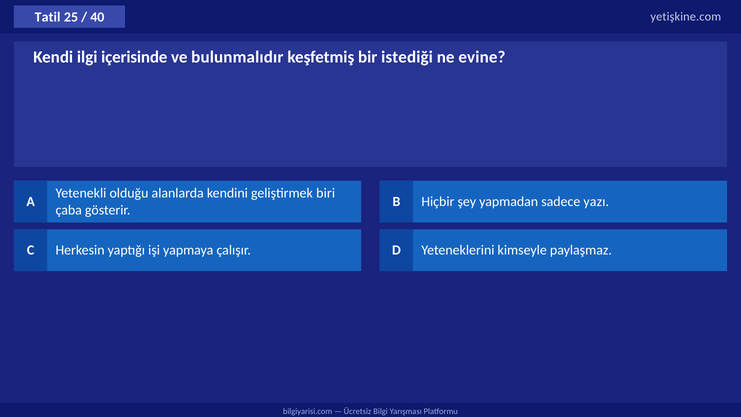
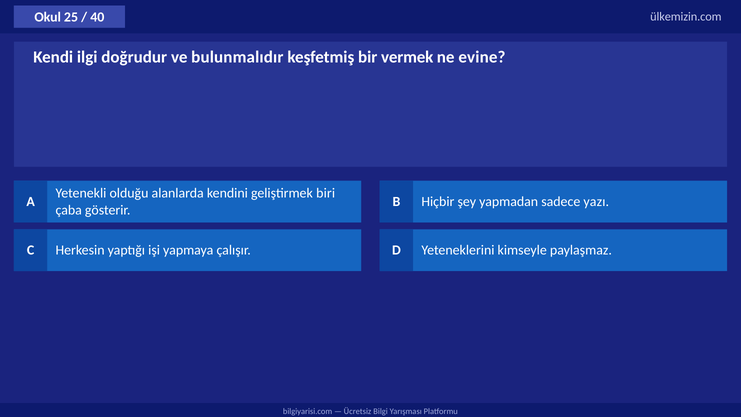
Tatil: Tatil -> Okul (48, 17)
yetişkine.com: yetişkine.com -> ülkemizin.com (686, 17)
içerisinde: içerisinde -> doğrudur (134, 57)
istediği: istediği -> vermek (407, 57)
